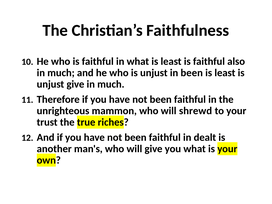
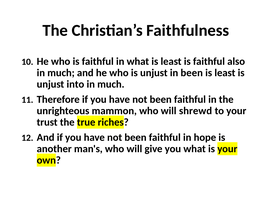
unjust give: give -> into (75, 84)
dealt: dealt -> hope (205, 137)
